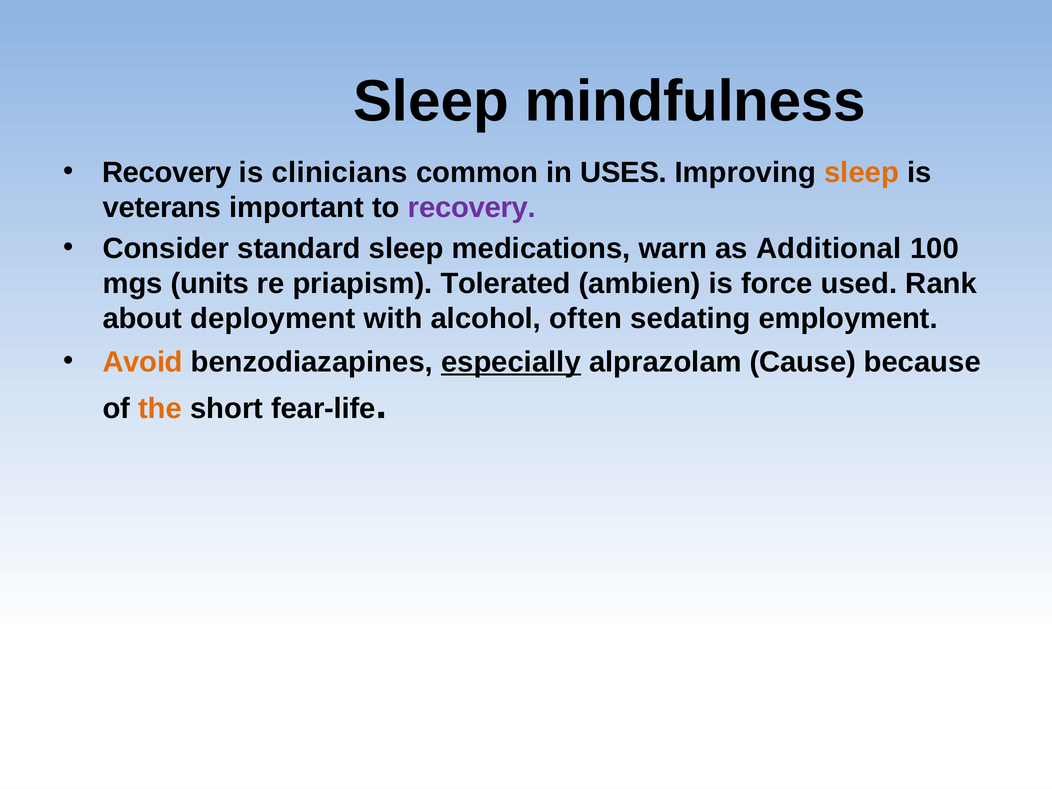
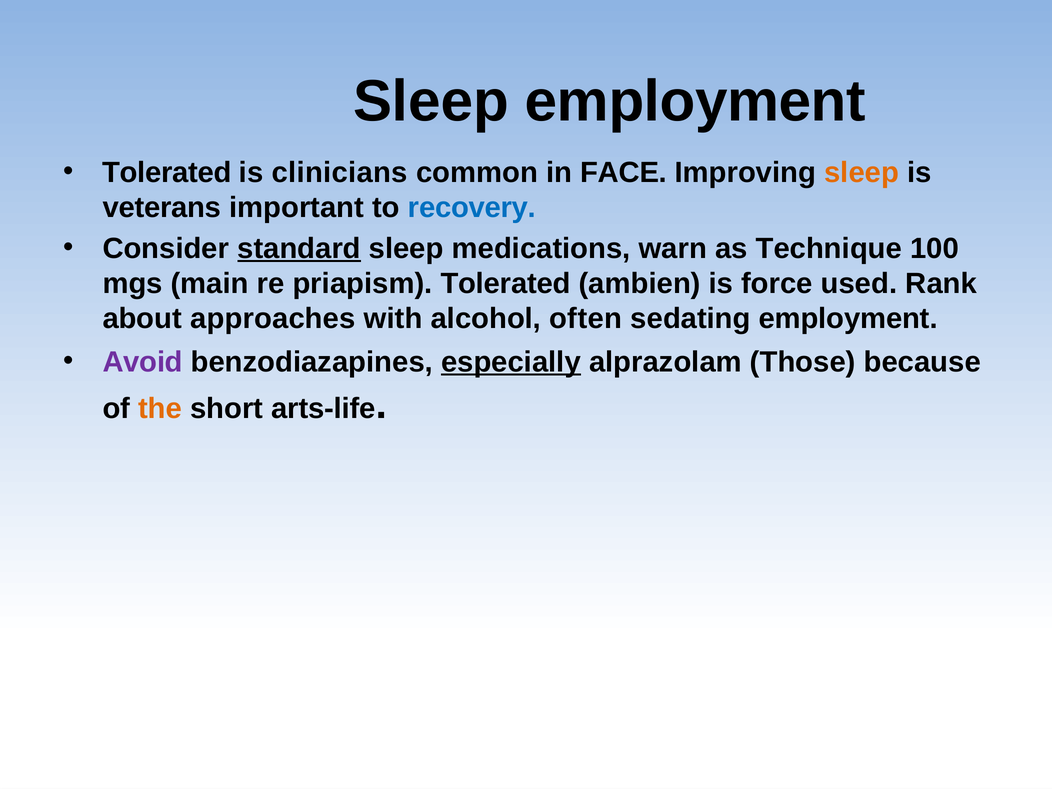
Sleep mindfulness: mindfulness -> employment (695, 101)
Recovery: Recovery -> Tolerated (167, 172)
USES: USES -> FACE (624, 172)
recovery colour: purple -> blue (472, 208)
standard underline: none -> present (299, 248)
Additional: Additional -> Technique (829, 248)
units: units -> main (210, 284)
deployment: deployment -> approaches (273, 319)
Avoid colour: orange -> purple (143, 362)
Cause: Cause -> Those (803, 362)
fear-life: fear-life -> arts-life (323, 409)
